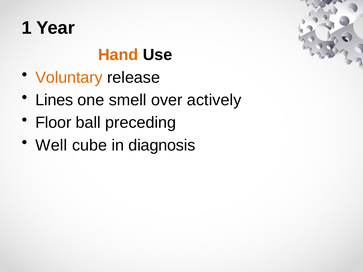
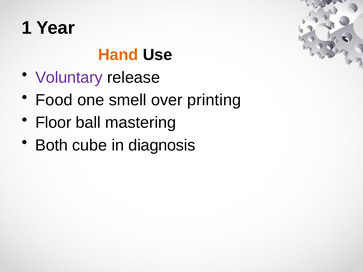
Voluntary colour: orange -> purple (69, 78)
Lines: Lines -> Food (54, 100)
actively: actively -> printing (214, 100)
preceding: preceding -> mastering (141, 123)
Well: Well -> Both (52, 145)
